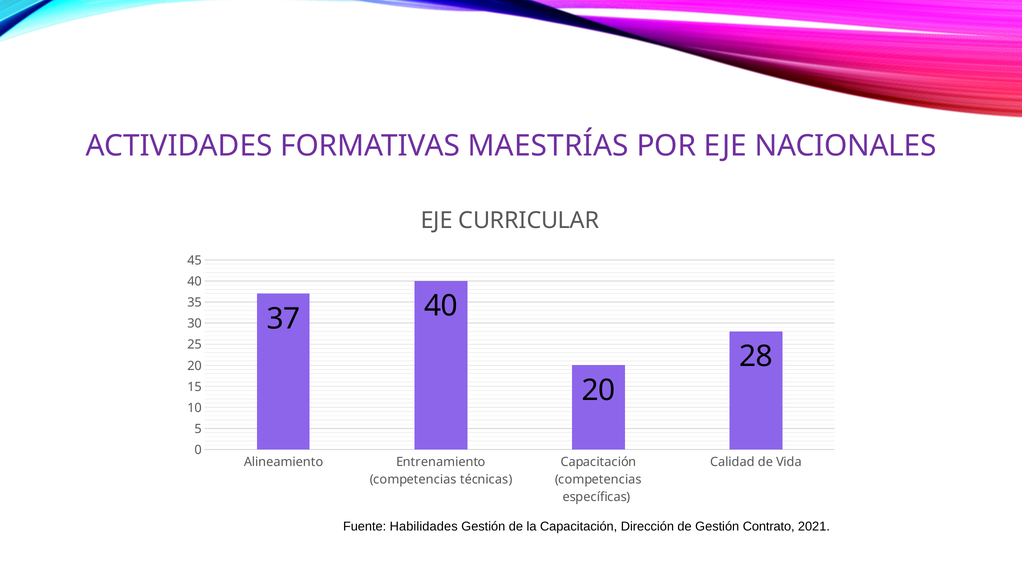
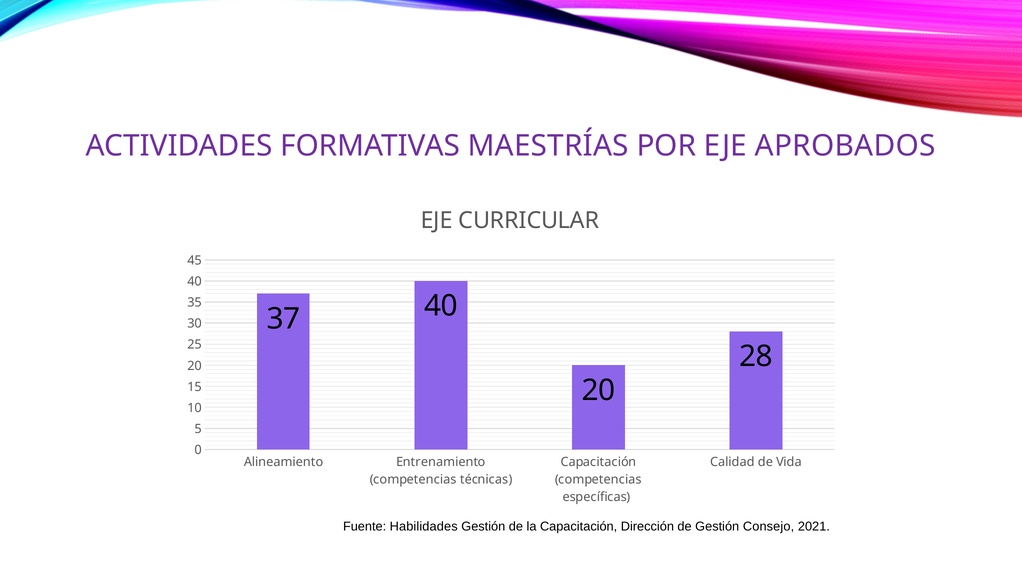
NACIONALES: NACIONALES -> APROBADOS (845, 146)
Contrato: Contrato -> Consejo (769, 526)
